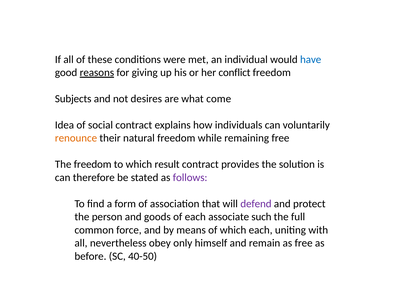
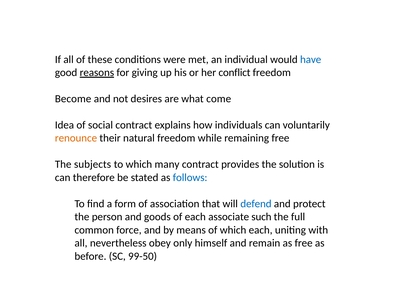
Subjects: Subjects -> Become (73, 99)
The freedom: freedom -> subjects (93, 164)
result: result -> many (167, 164)
follows colour: purple -> blue (190, 177)
defend colour: purple -> blue (256, 204)
40-50: 40-50 -> 99-50 (143, 256)
